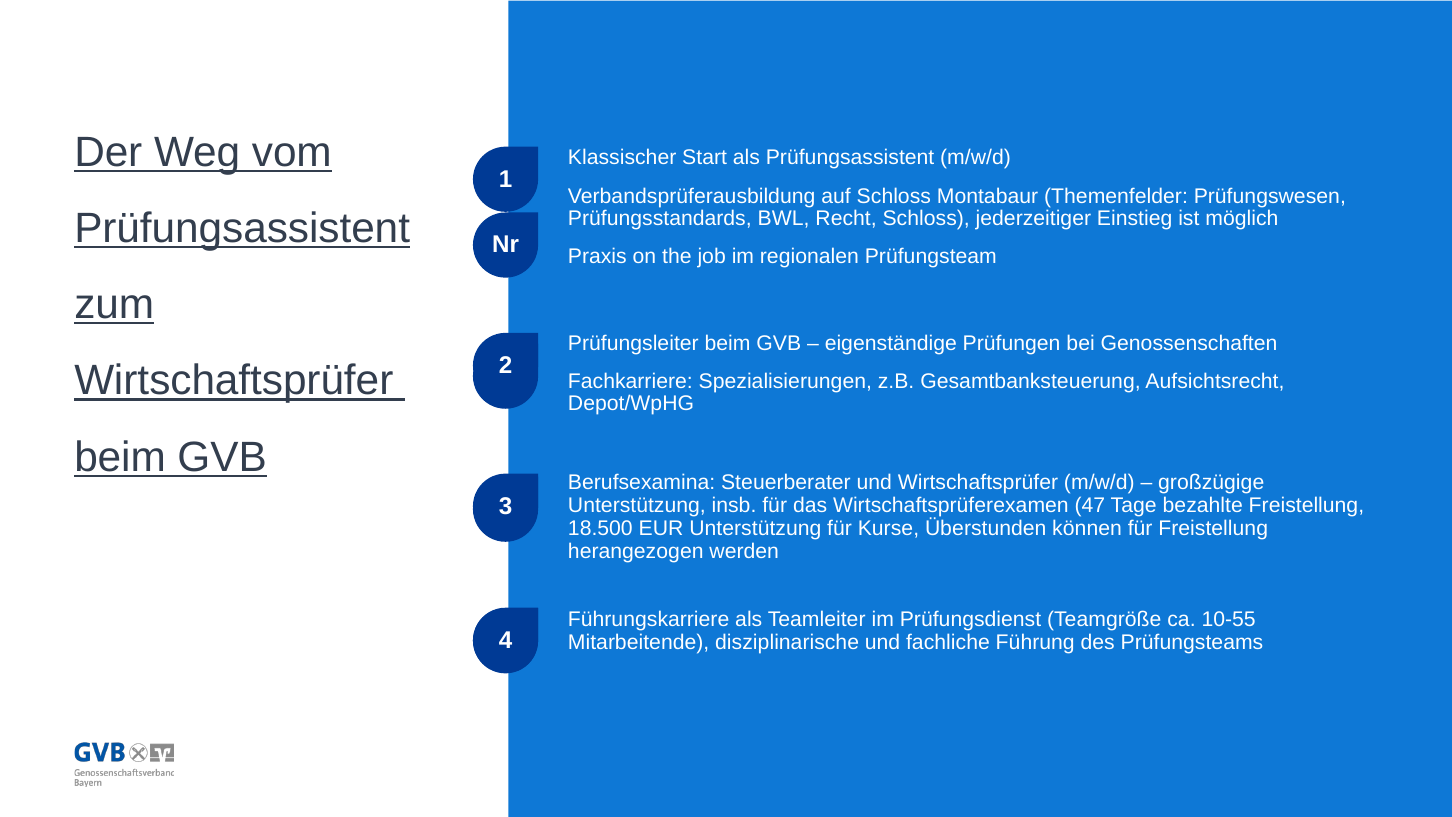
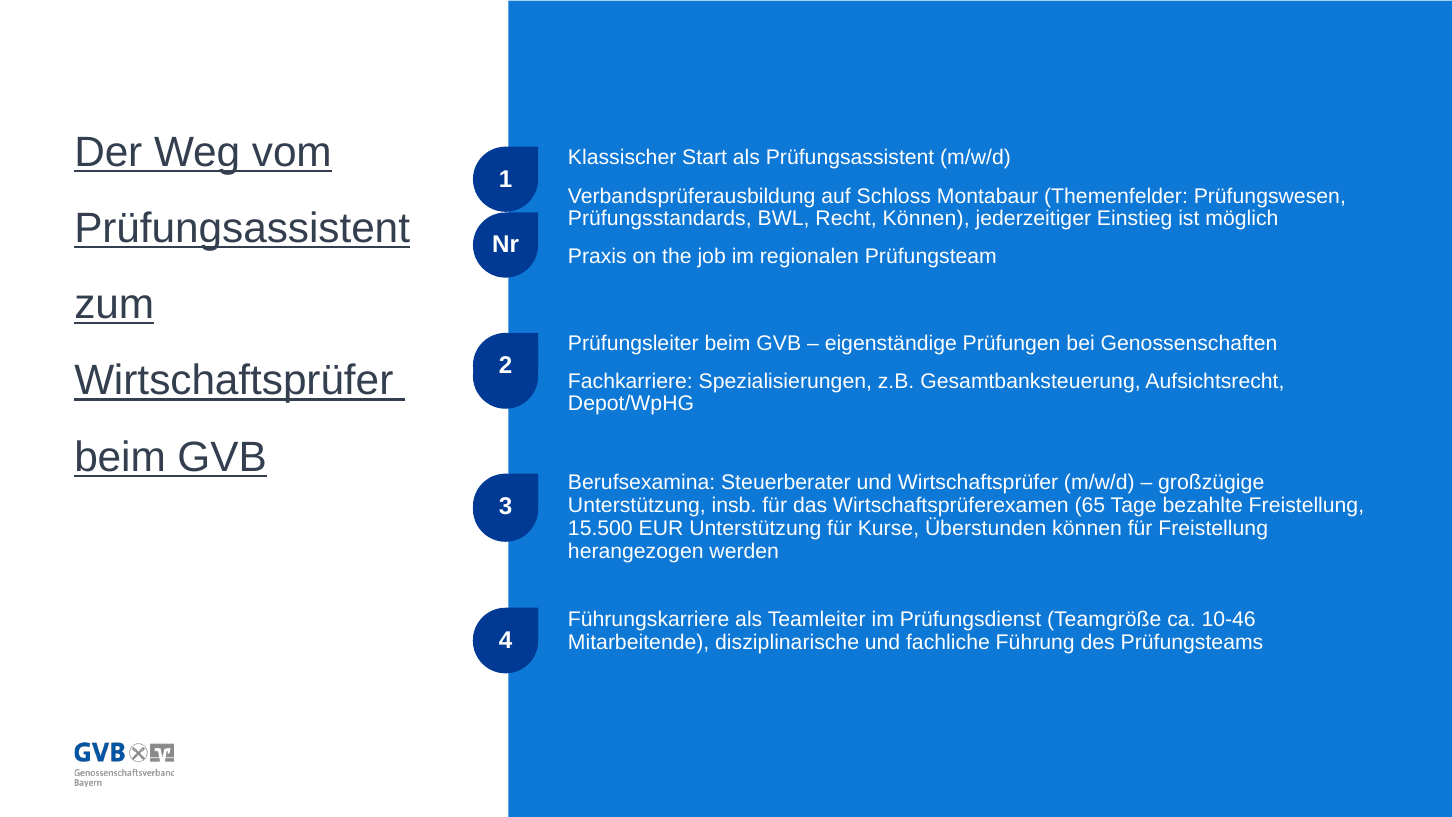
Recht Schloss: Schloss -> Können (926, 219)
47: 47 -> 65 (1090, 505)
18.500: 18.500 -> 15.500 (600, 528)
10-55: 10-55 -> 10-46 (1229, 619)
